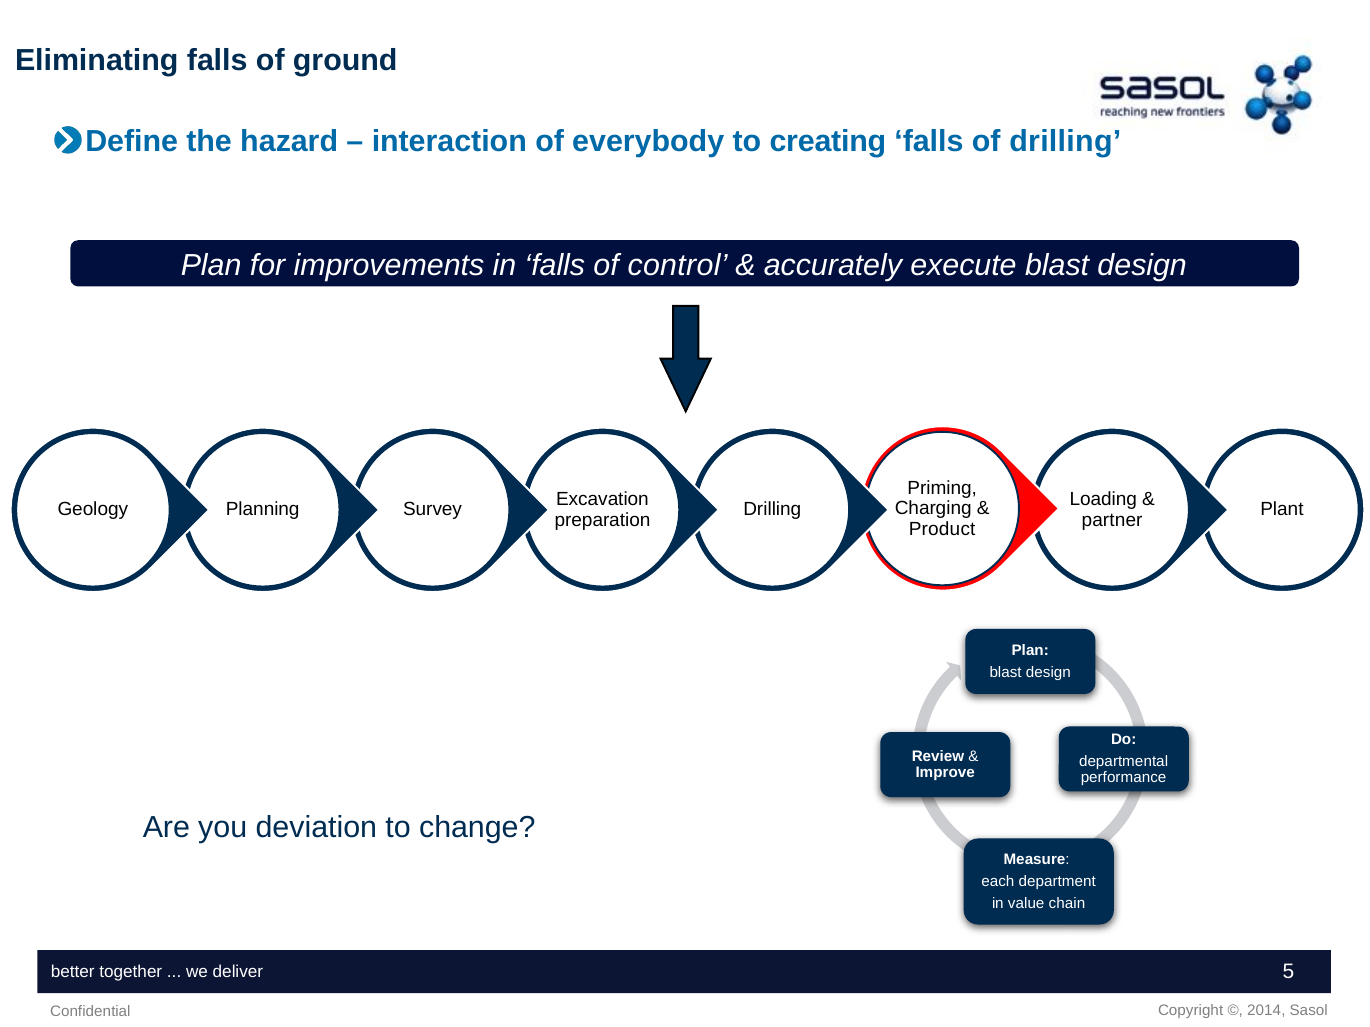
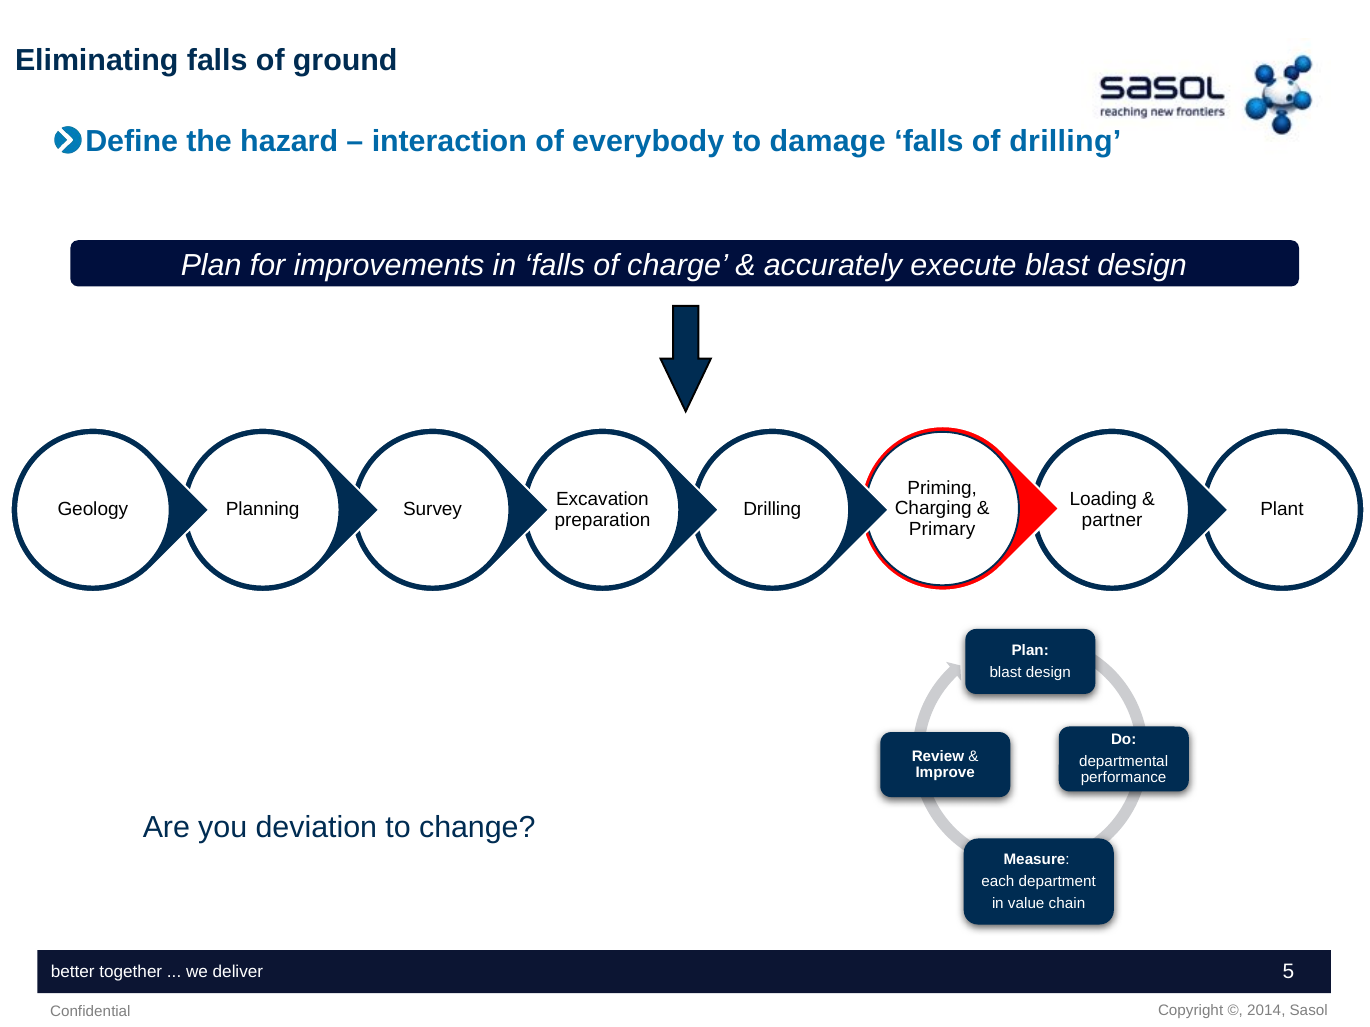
creating: creating -> damage (828, 141)
control: control -> charge (678, 266)
Product: Product -> Primary (942, 529)
